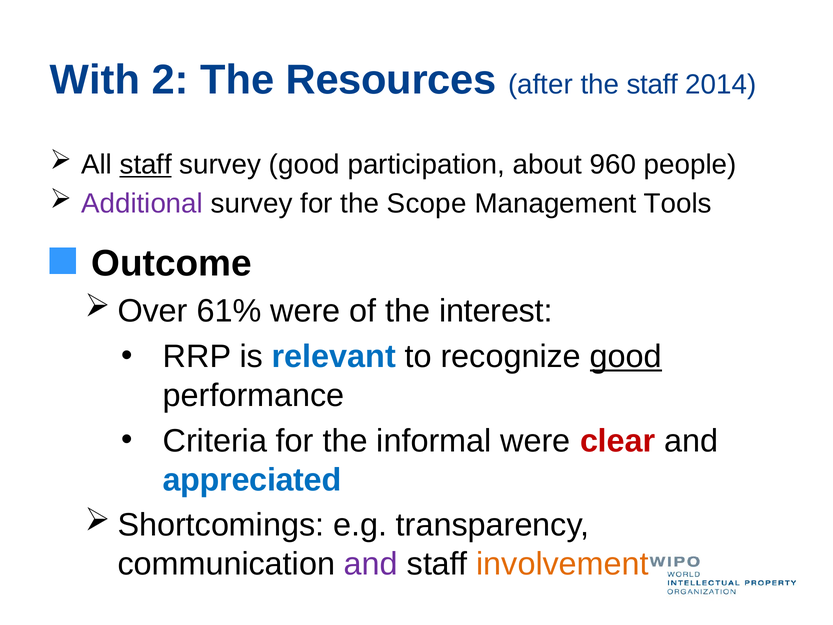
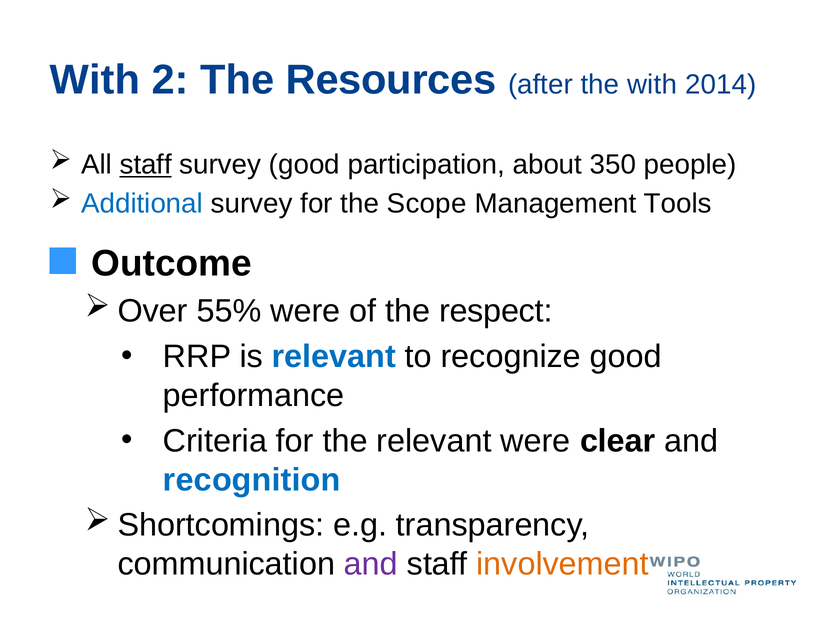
the staff: staff -> with (652, 85)
960: 960 -> 350 (613, 165)
Additional colour: purple -> blue (142, 203)
61%: 61% -> 55% (229, 311)
interest: interest -> respect (496, 311)
good underline: present -> none (626, 357)
the informal: informal -> relevant (434, 441)
clear colour: red -> black (618, 441)
appreciated: appreciated -> recognition (252, 480)
